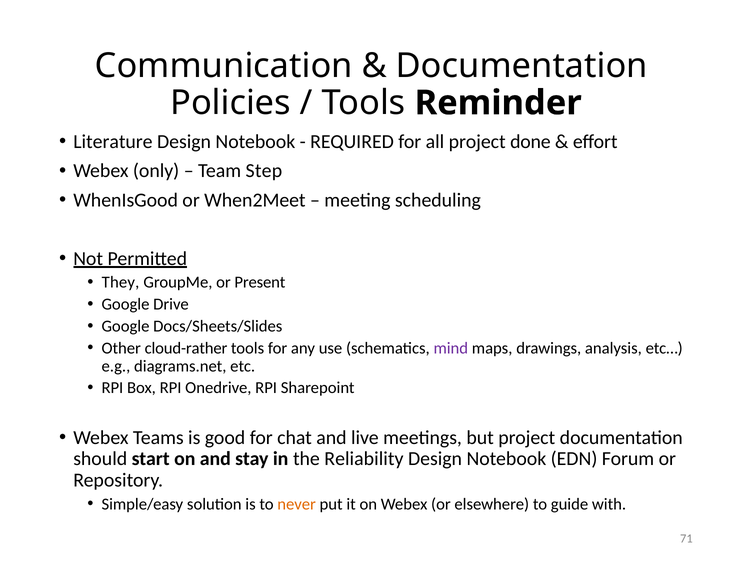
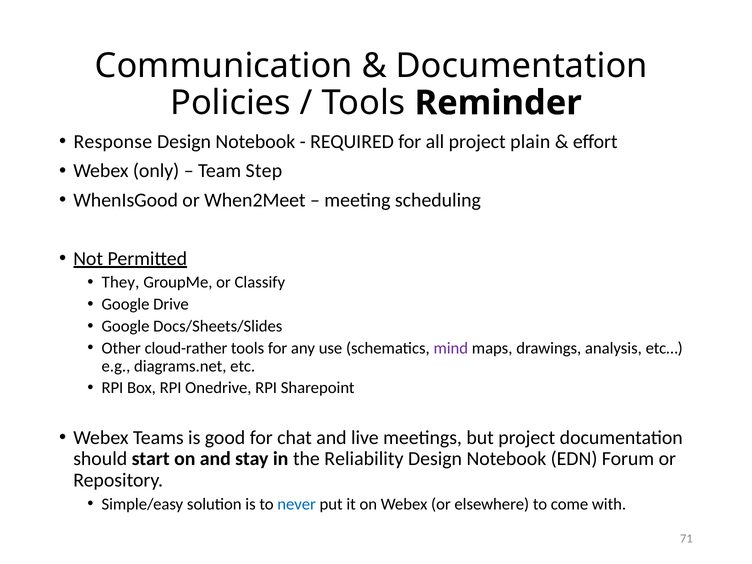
Literature: Literature -> Response (113, 141)
done: done -> plain (530, 141)
Present: Present -> Classify (260, 282)
never colour: orange -> blue (297, 504)
guide: guide -> come (570, 504)
